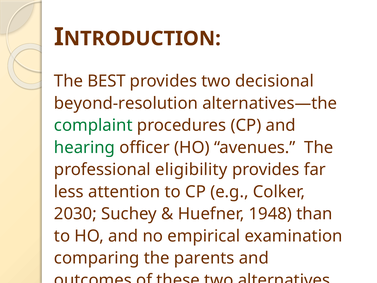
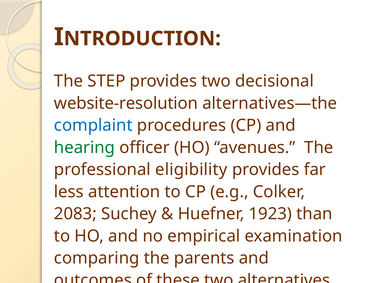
BEST: BEST -> STEP (106, 81)
beyond-resolution: beyond-resolution -> website-resolution (126, 103)
complaint colour: green -> blue (93, 125)
2030: 2030 -> 2083 (75, 214)
1948: 1948 -> 1923 (270, 214)
